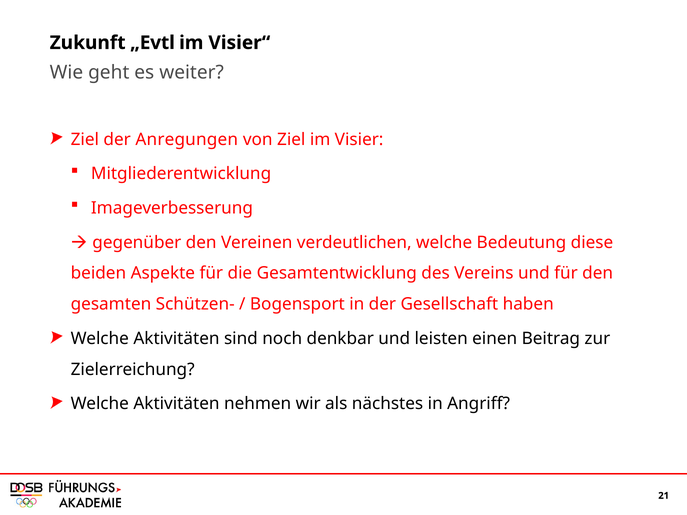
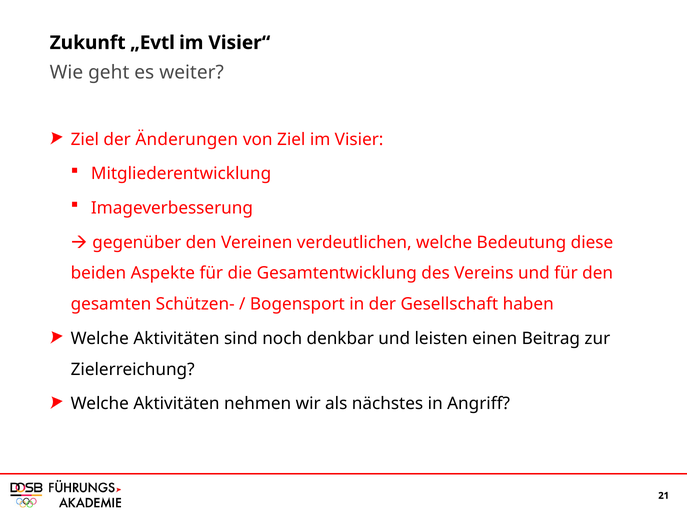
Anregungen: Anregungen -> Änderungen (187, 139)
